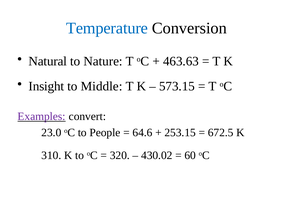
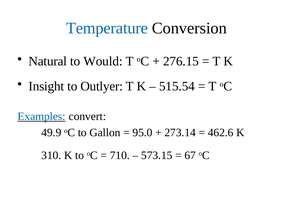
Nature: Nature -> Would (103, 61)
463.63: 463.63 -> 276.15 (181, 61)
Middle: Middle -> Outlyer (102, 87)
573.15: 573.15 -> 515.54 (177, 87)
Examples colour: purple -> blue (42, 117)
23.0: 23.0 -> 49.9 (51, 133)
People: People -> Gallon (105, 133)
64.6: 64.6 -> 95.0 (142, 133)
253.15: 253.15 -> 273.14 (180, 133)
672.5: 672.5 -> 462.6 (221, 133)
320: 320 -> 710 (120, 156)
430.02: 430.02 -> 573.15 (157, 156)
60: 60 -> 67 (190, 156)
